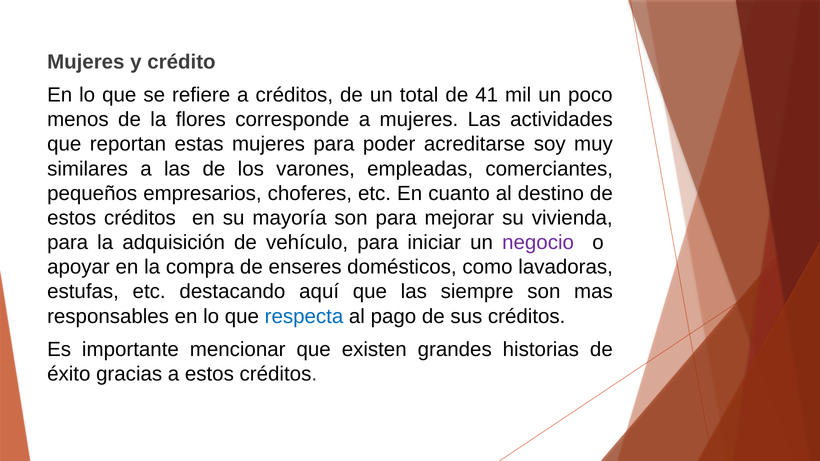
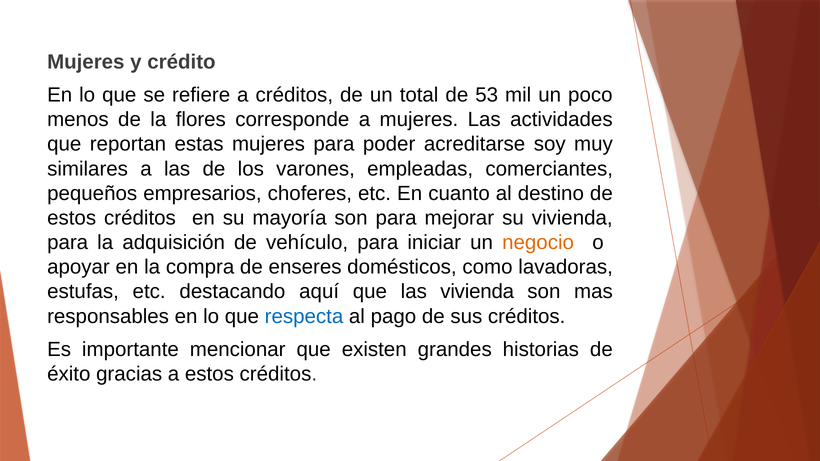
41: 41 -> 53 (487, 95)
negocio colour: purple -> orange (538, 243)
las siempre: siempre -> vivienda (477, 292)
